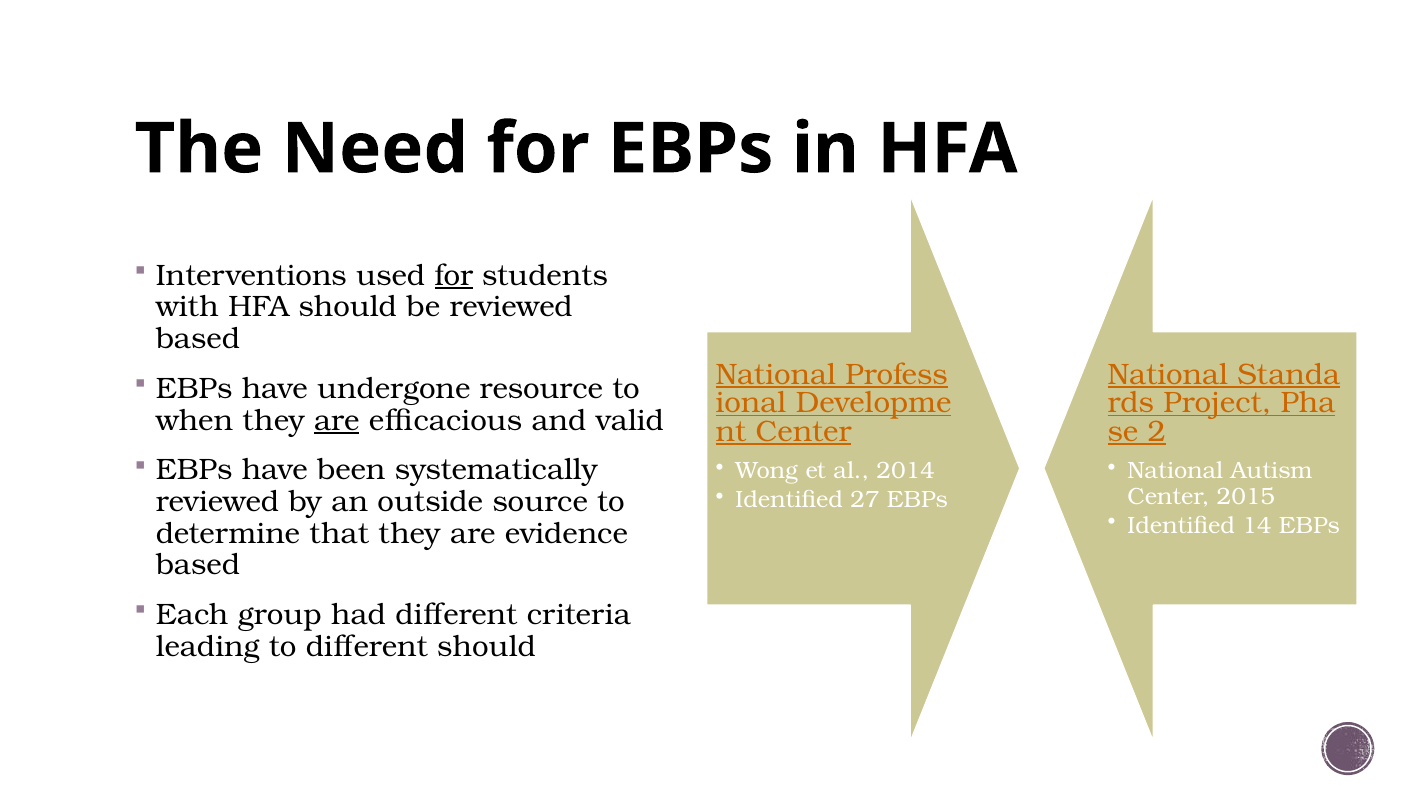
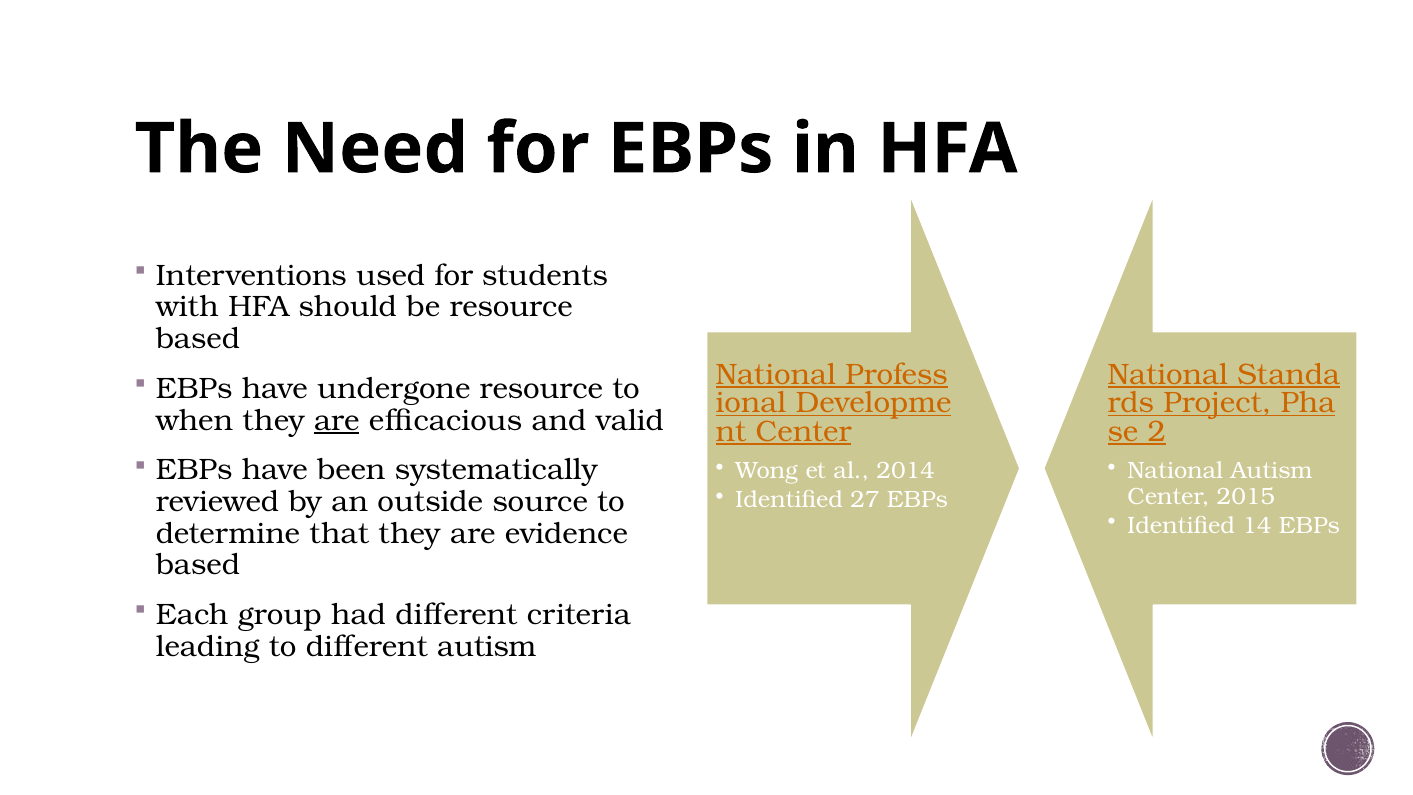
for underline: present -> none (454, 275)
be reviewed: reviewed -> resource (511, 307)
different should: should -> autism (487, 646)
